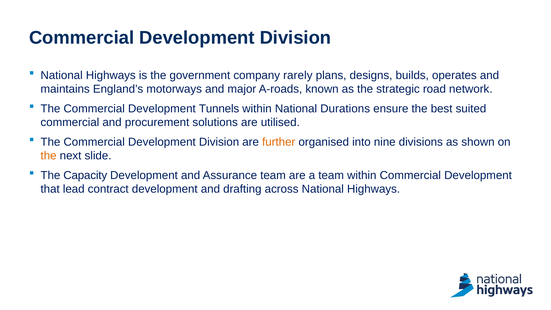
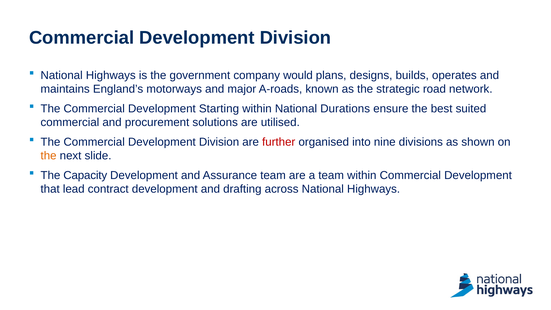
rarely: rarely -> would (298, 75)
Tunnels: Tunnels -> Starting (219, 109)
further colour: orange -> red (279, 142)
